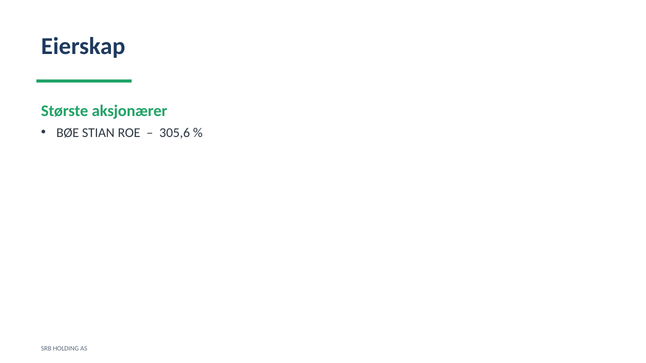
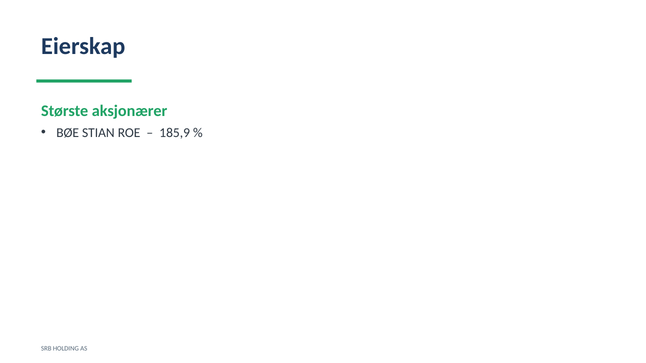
305,6: 305,6 -> 185,9 (175, 133)
